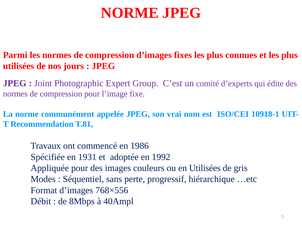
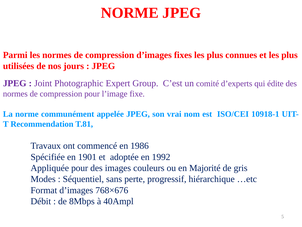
1931: 1931 -> 1901 (87, 157)
en Utilisées: Utilisées -> Majorité (205, 168)
768×556: 768×556 -> 768×676 (112, 190)
